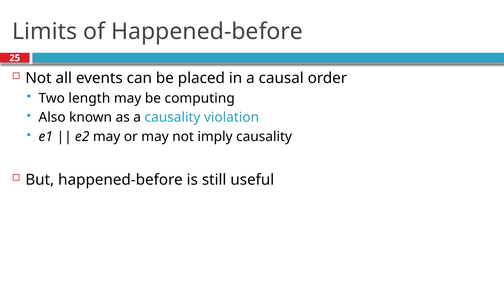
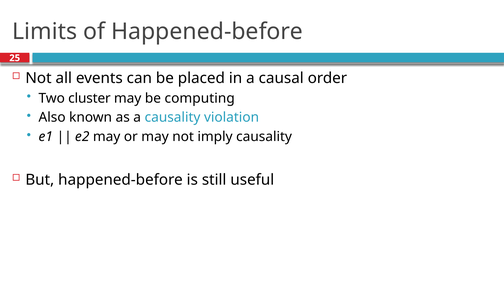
length: length -> cluster (89, 98)
